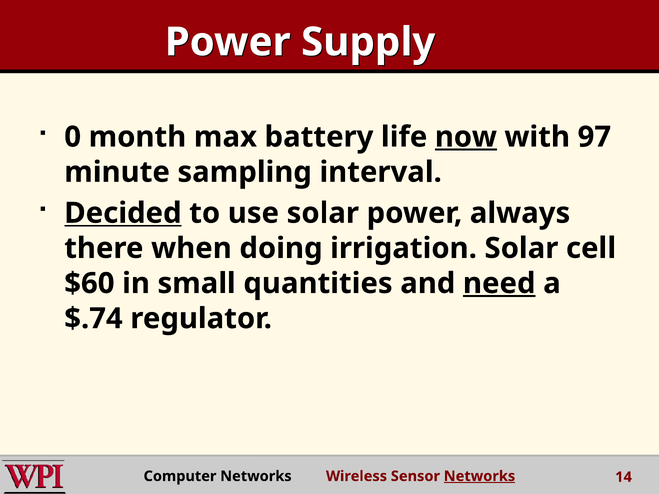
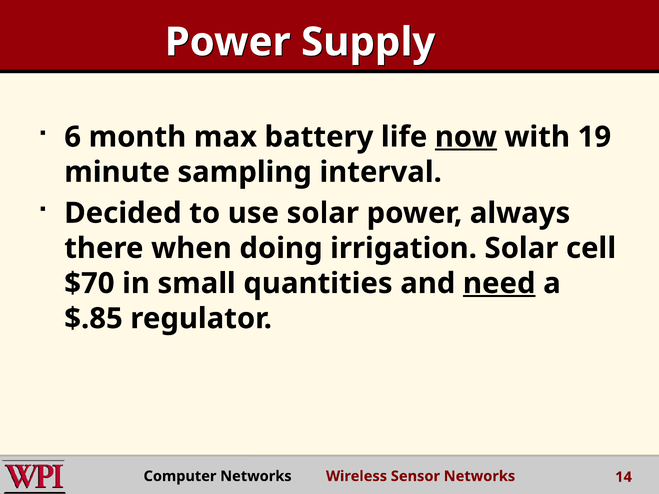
0: 0 -> 6 (73, 137)
97: 97 -> 19 (594, 137)
Decided underline: present -> none (123, 213)
$60: $60 -> $70 (89, 284)
$.74: $.74 -> $.85 (94, 319)
Networks underline: present -> none (480, 476)
